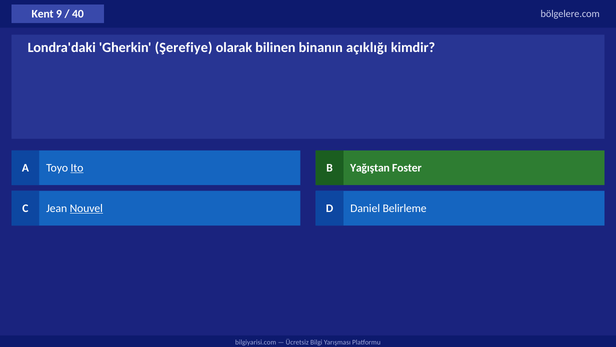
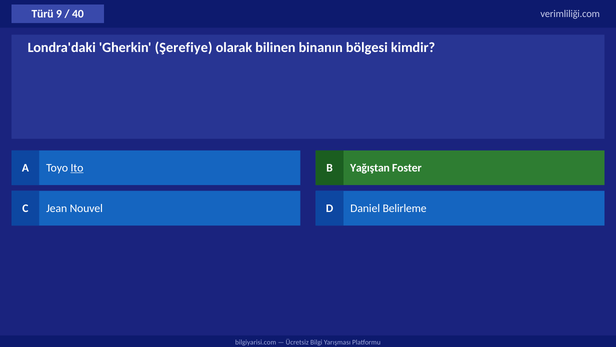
Kent: Kent -> Türü (43, 14)
bölgelere.com: bölgelere.com -> verimliliği.com (570, 14)
açıklığı: açıklığı -> bölgesi (367, 47)
Nouvel underline: present -> none (86, 208)
